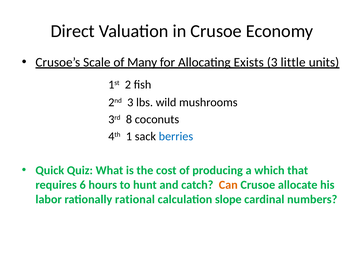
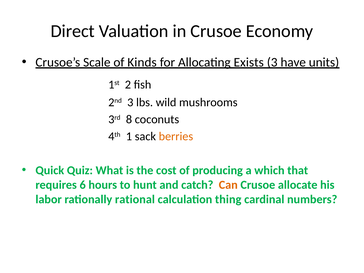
Many: Many -> Kinds (142, 62)
little: little -> have (293, 62)
berries colour: blue -> orange (176, 136)
slope: slope -> thing (228, 199)
